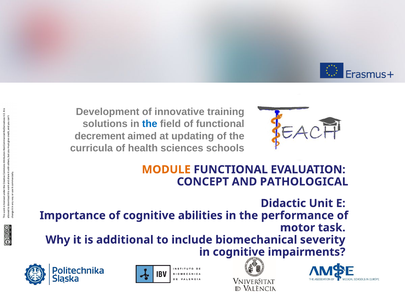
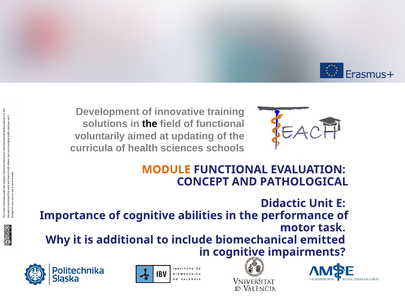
the colour: blue -> black (150, 124)
decrement: decrement -> voluntarily (100, 136)
severity: severity -> emitted (323, 240)
